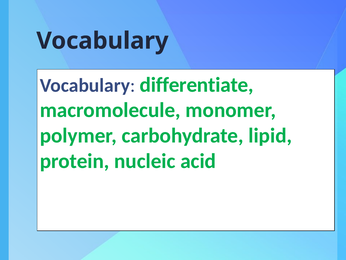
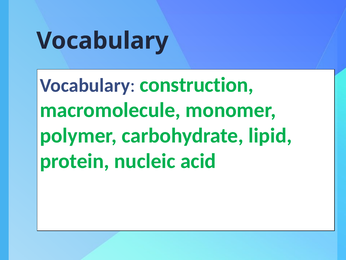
differentiate: differentiate -> construction (197, 85)
